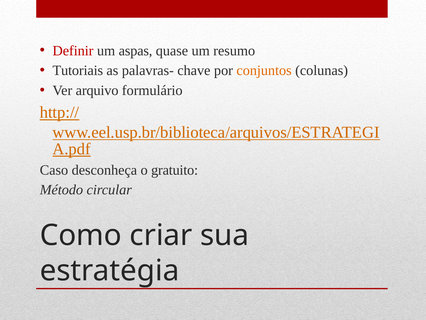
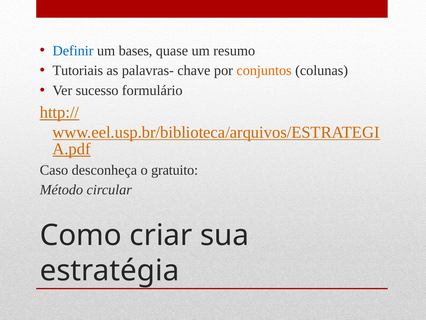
Definir colour: red -> blue (73, 51)
aspas: aspas -> bases (136, 51)
arquivo: arquivo -> sucesso (97, 90)
